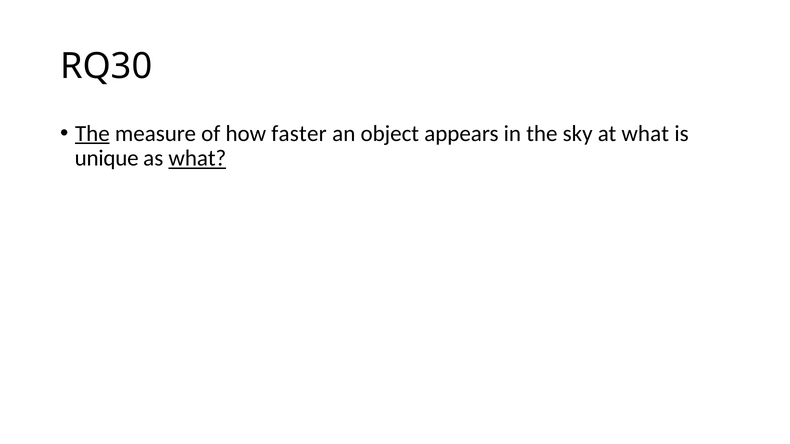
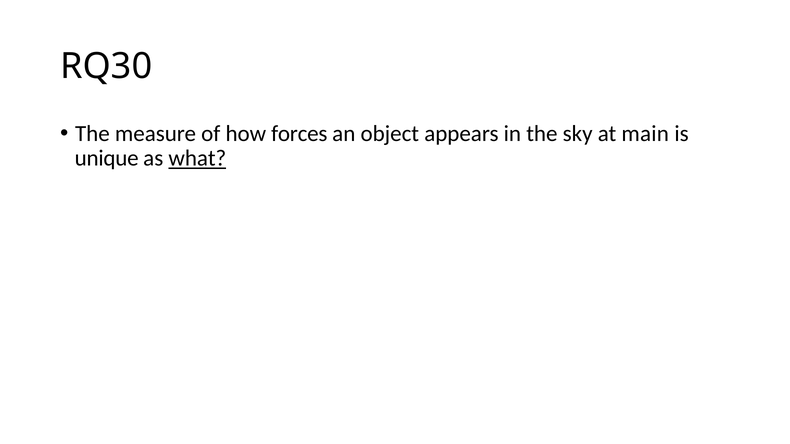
The underline: present -> none (92, 134)
faster: faster -> forces (299, 134)
at what: what -> main (645, 134)
